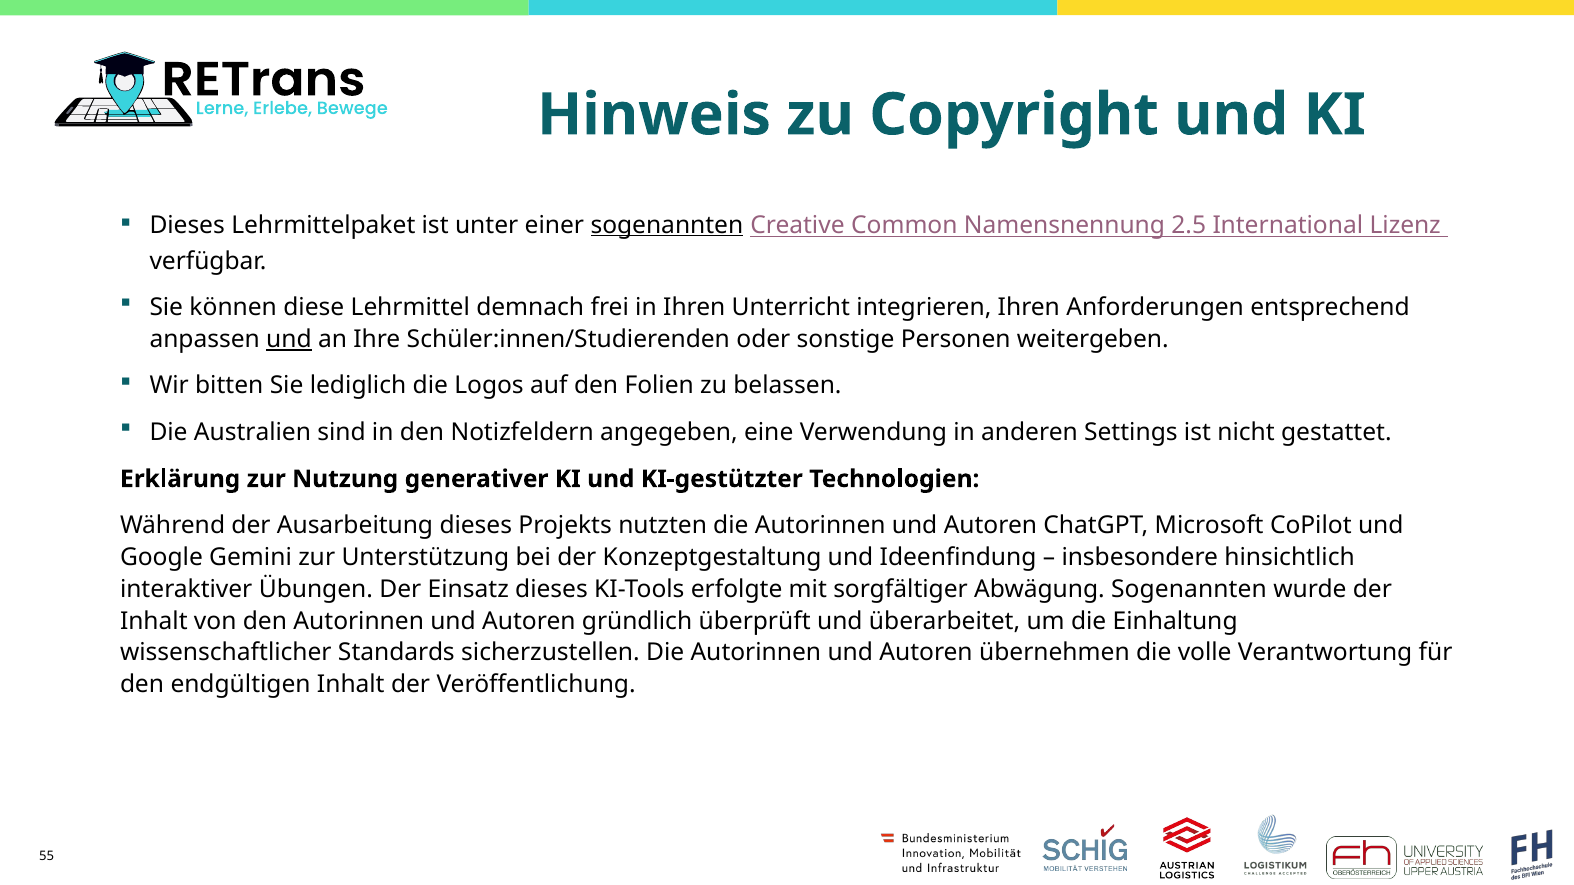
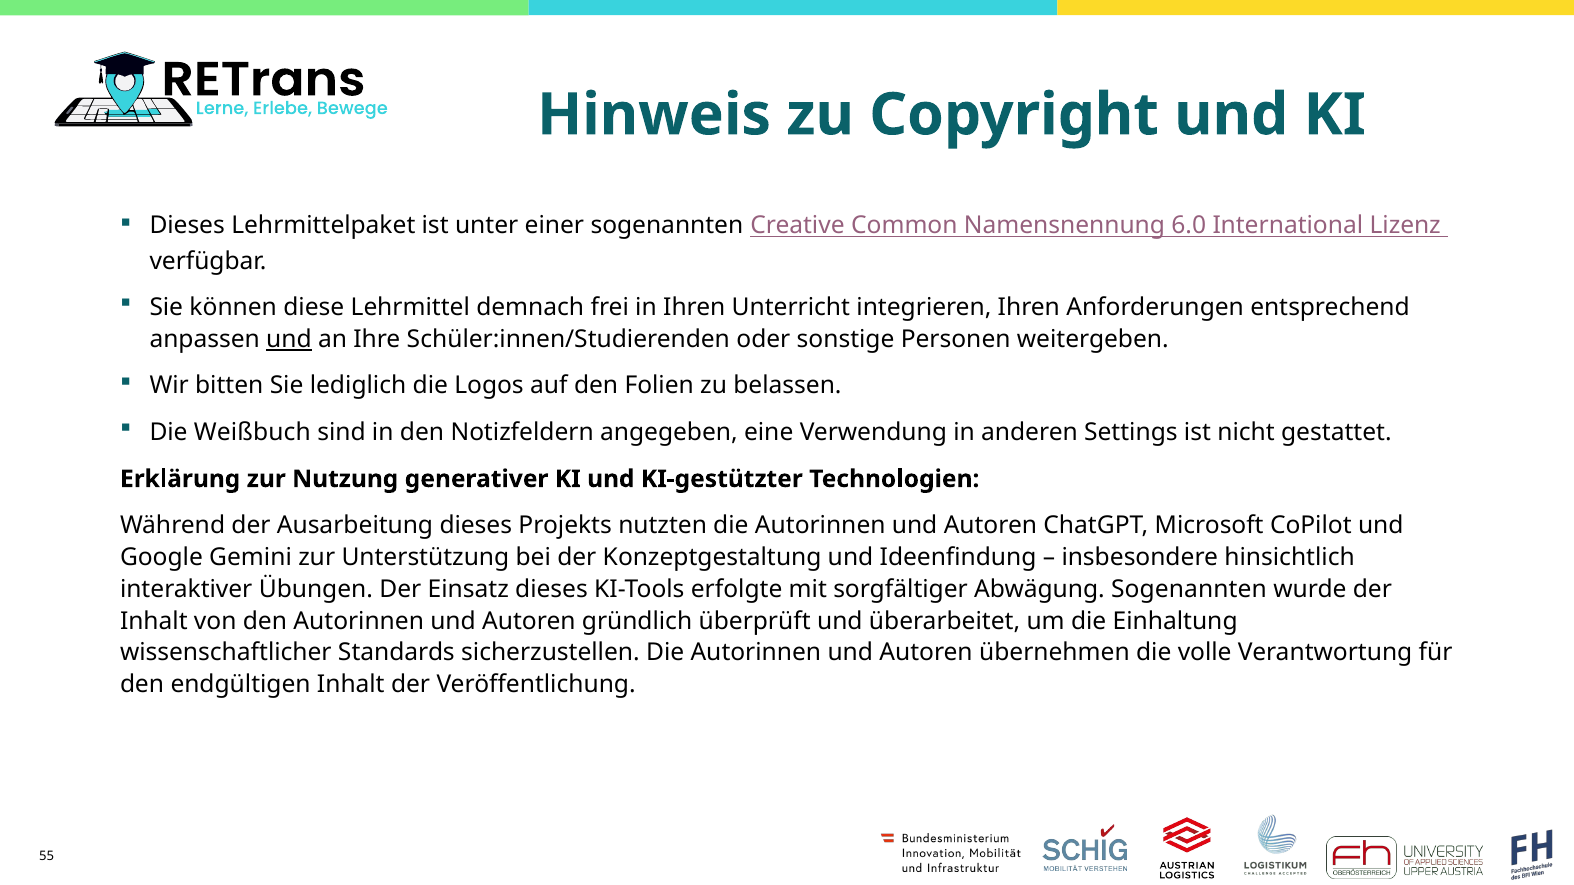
sogenannten underline: present -> none (667, 225)
2.5: 2.5 -> 6.0 (1189, 225)
Australien: Australien -> Weißbuch (252, 433)
